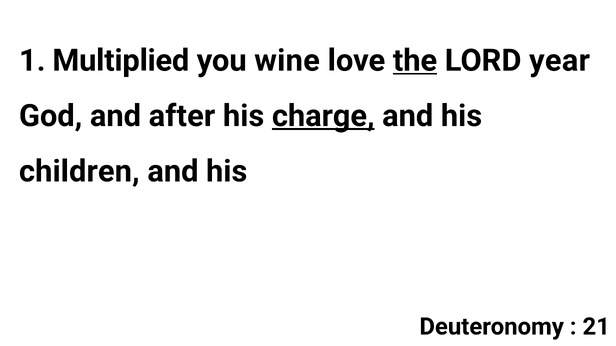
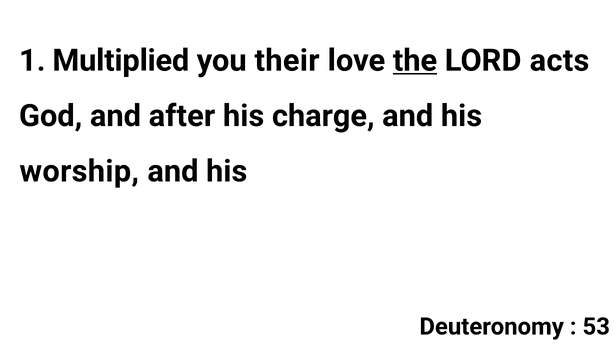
wine: wine -> their (287, 61)
year: year -> acts (559, 61)
charge underline: present -> none (323, 116)
children: children -> worship (79, 172)
21: 21 -> 53 (596, 327)
